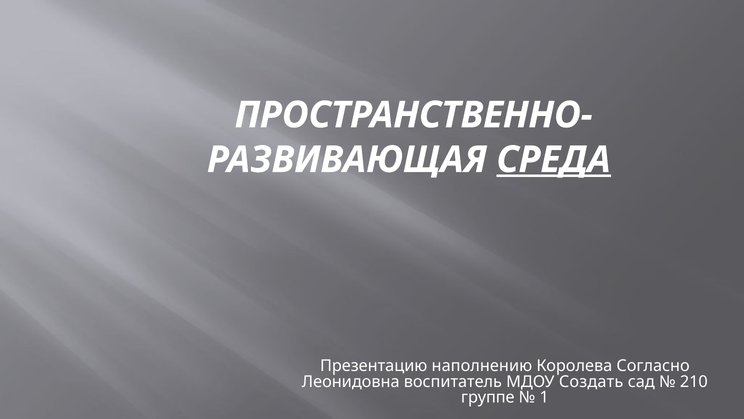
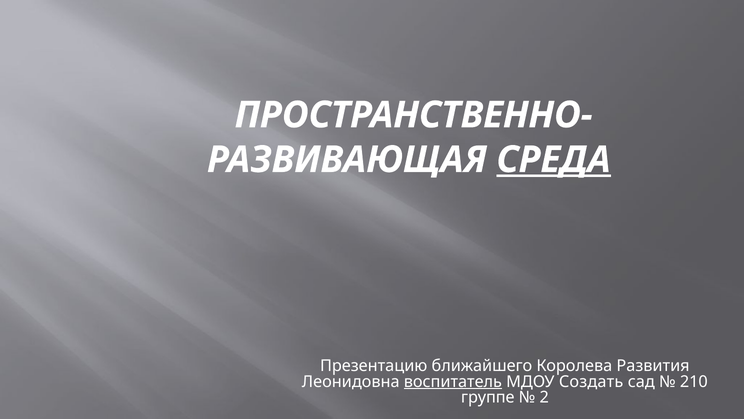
наполнению: наполнению -> ближайшего (482, 366)
Согласно: Согласно -> Развития (653, 366)
воспитатель underline: none -> present (453, 381)
1: 1 -> 2 (544, 397)
